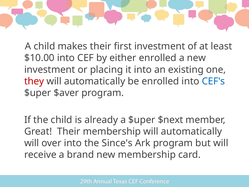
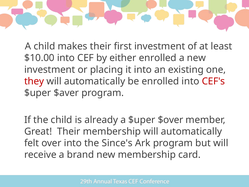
CEF's colour: blue -> red (213, 81)
$next: $next -> $over (171, 120)
will: will -> felt (32, 143)
